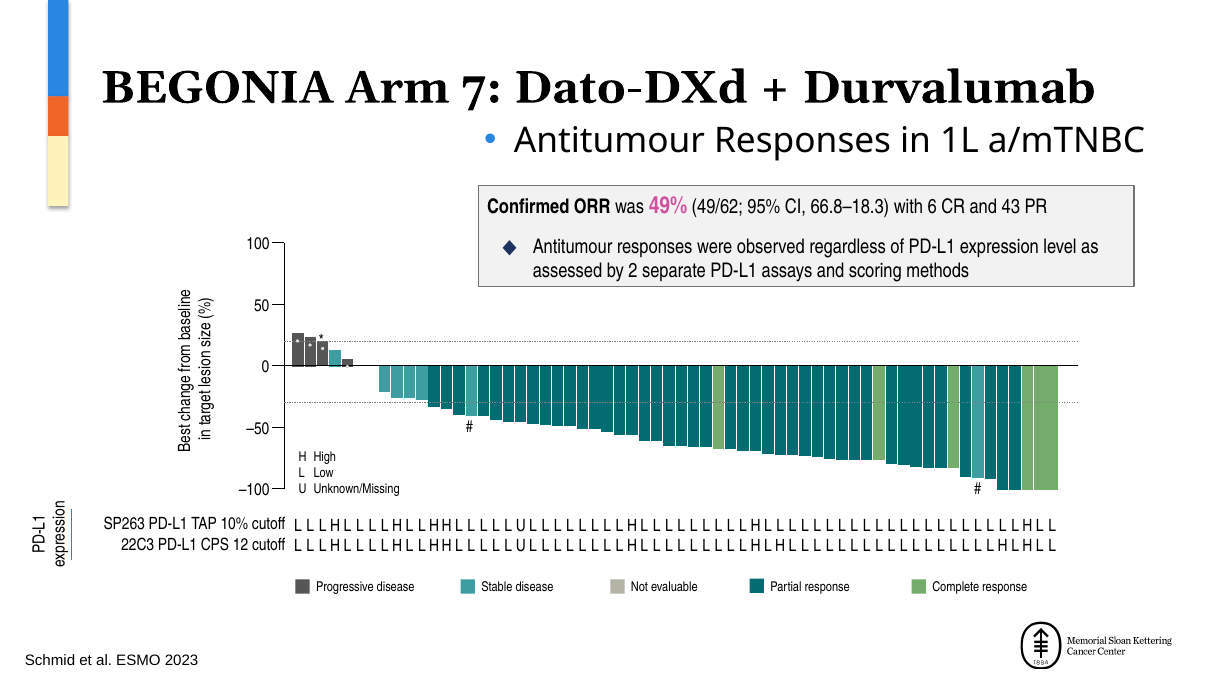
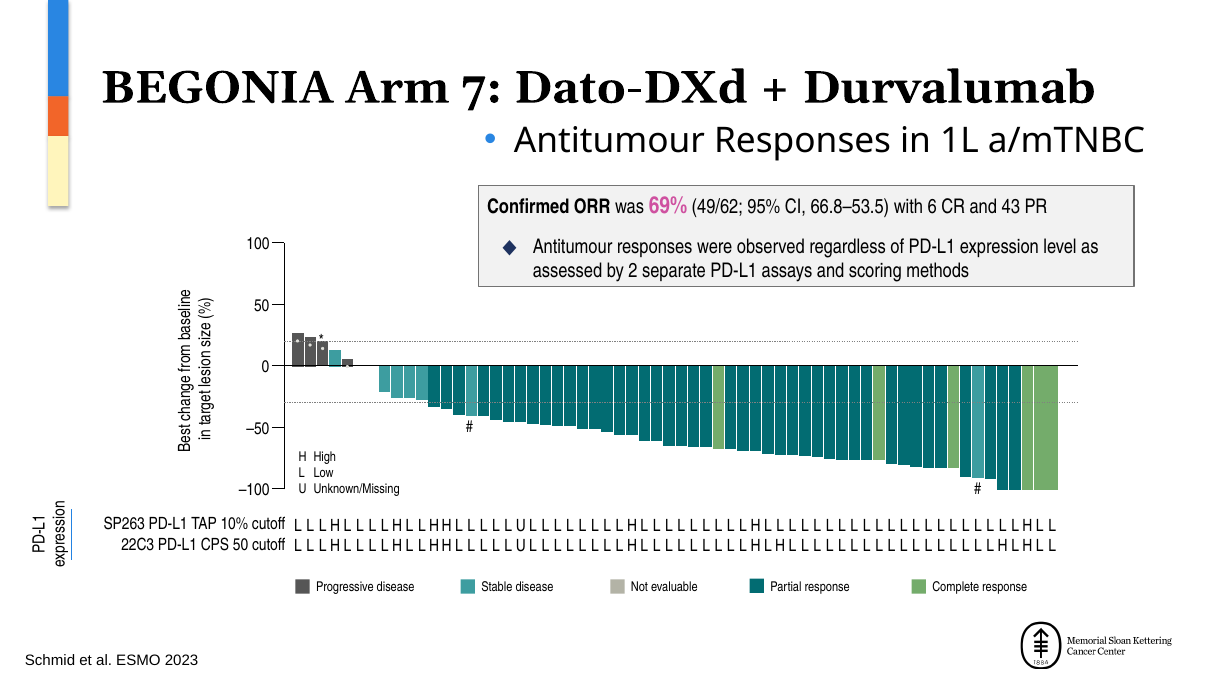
49%: 49% -> 69% (668, 206)
66.8–18.3: 66.8–18.3 -> 66.8–53.5 (850, 207)
CPS 12: 12 -> 50 (241, 545)
